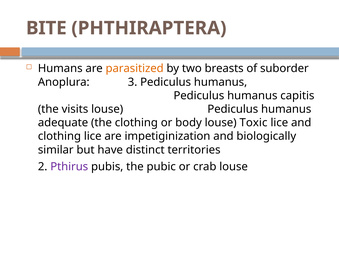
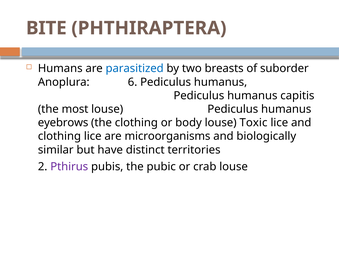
parasitized colour: orange -> blue (135, 69)
3: 3 -> 6 (133, 82)
visits: visits -> most (75, 109)
adequate: adequate -> eyebrows (63, 123)
impetiginization: impetiginization -> microorganisms (167, 136)
